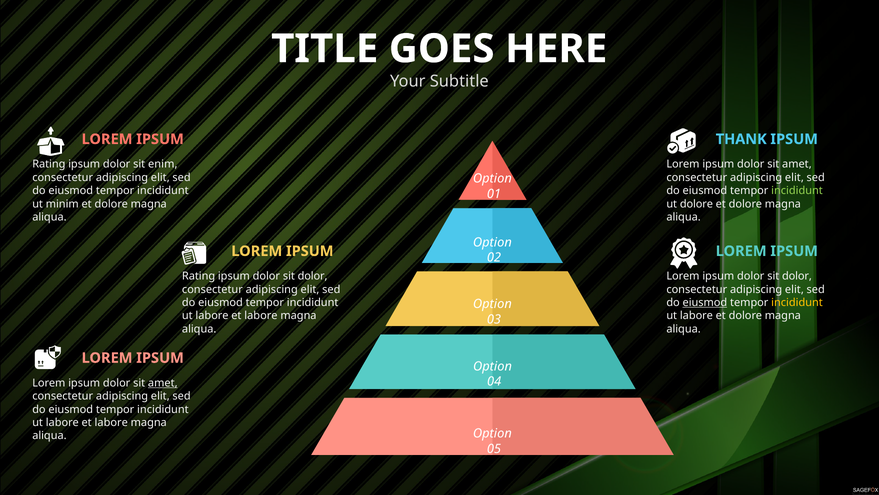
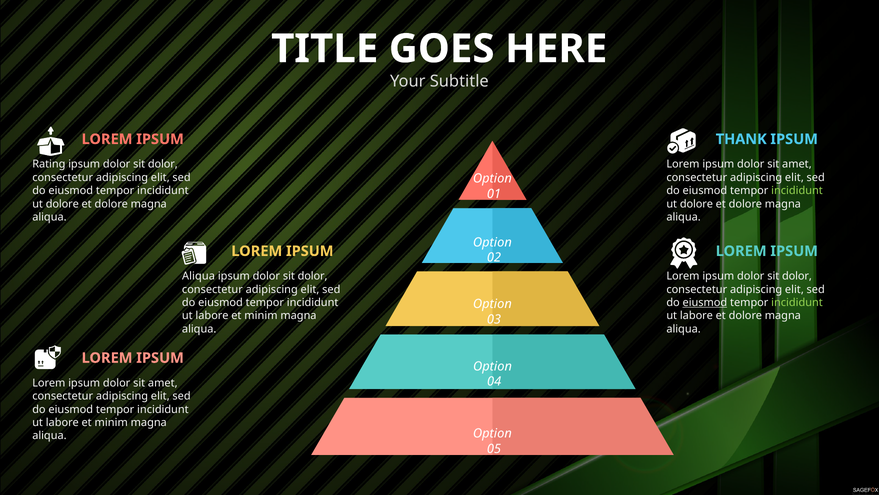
enim: enim -> dolor (163, 164)
minim: minim -> dolore (62, 204)
Rating: Rating -> Aliqua (198, 276)
incididunt colour: yellow -> light green (797, 302)
labore: labore -> minim (261, 315)
amet underline: present -> none (163, 383)
labore: labore -> minim (111, 422)
